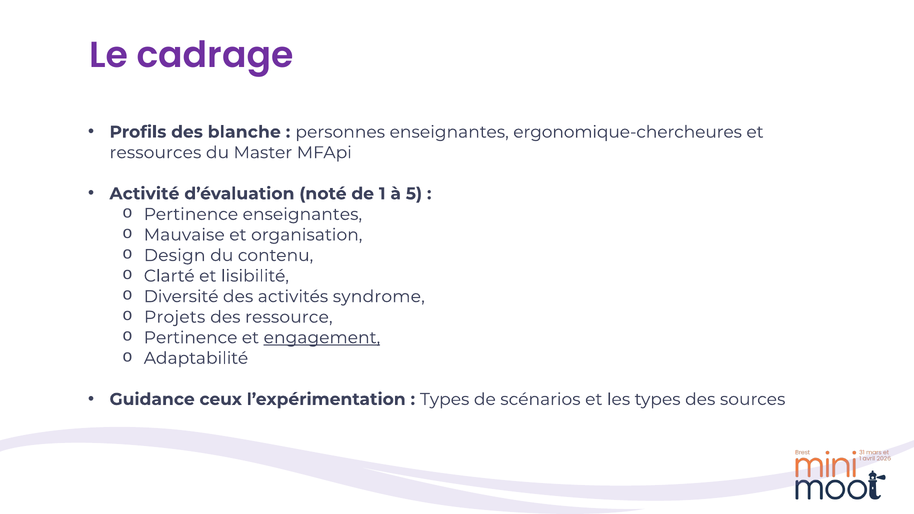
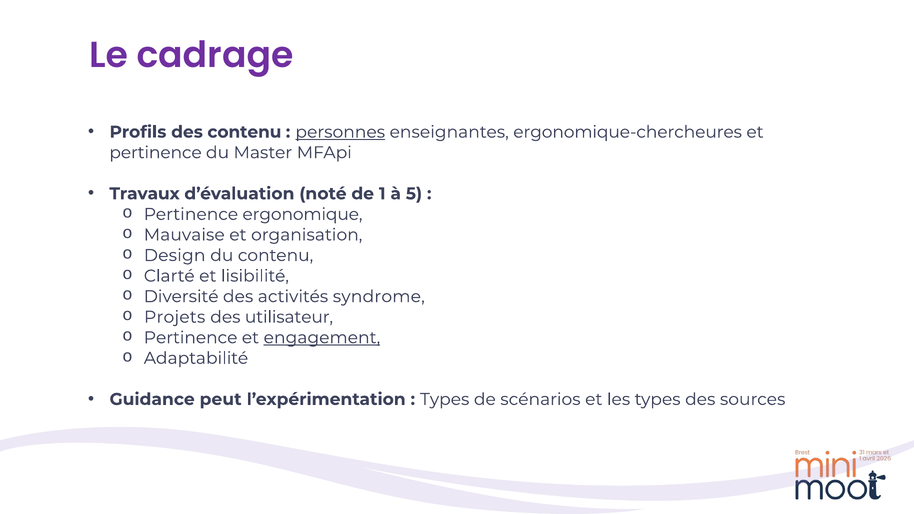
des blanche: blanche -> contenu (244, 132)
personnes underline: none -> present (340, 132)
ressources: ressources -> pertinence (156, 153)
Activité: Activité -> Travaux (145, 194)
Pertinence enseignantes: enseignantes -> ergonomique (302, 214)
ressource: ressource -> utilisateur (289, 317)
ceux: ceux -> peut (221, 399)
